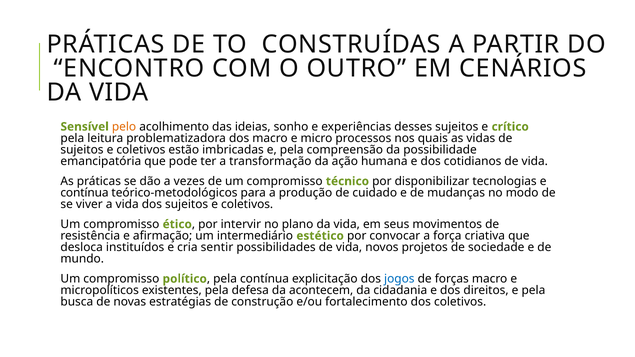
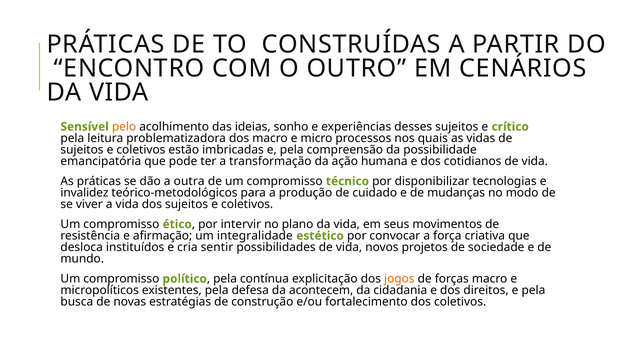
vezes: vezes -> outra (189, 181)
contínua: contínua -> invalidez (84, 193)
intermediário: intermediário -> integralidade (255, 236)
jogos colour: blue -> orange (399, 279)
